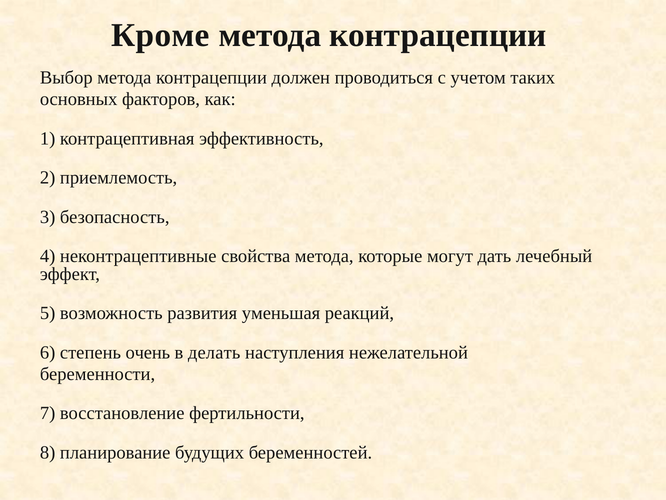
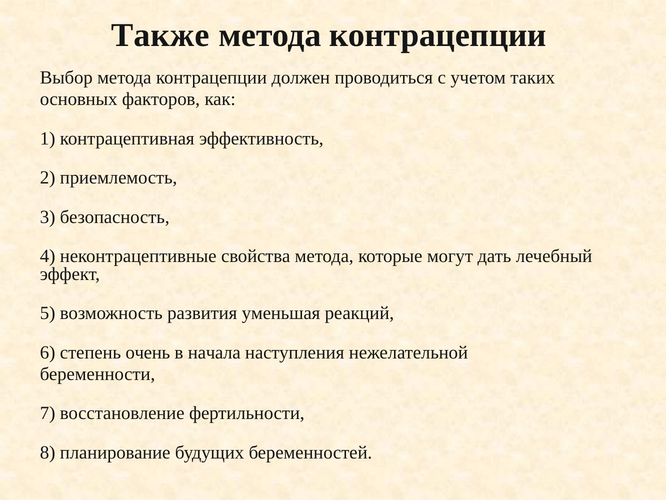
Кроме: Кроме -> Также (160, 35)
делать: делать -> начала (214, 352)
